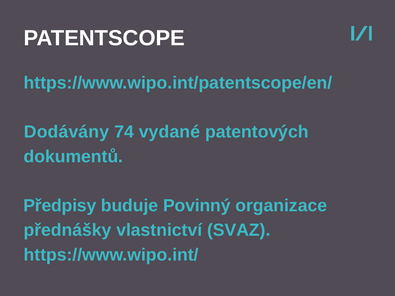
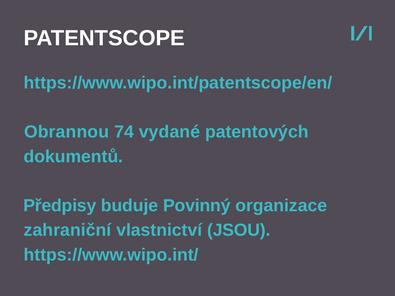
Dodávány: Dodávány -> Obrannou (67, 132)
přednášky: přednášky -> zahraniční (68, 230)
SVAZ: SVAZ -> JSOU (239, 230)
